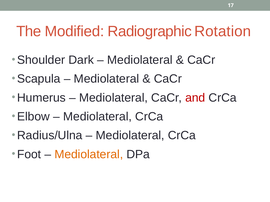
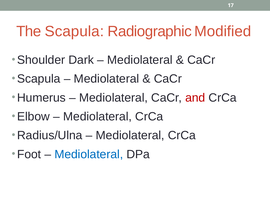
The Modified: Modified -> Scapula (74, 31)
Rotation: Rotation -> Modified (223, 31)
Mediolateral colour: orange -> blue (89, 155)
